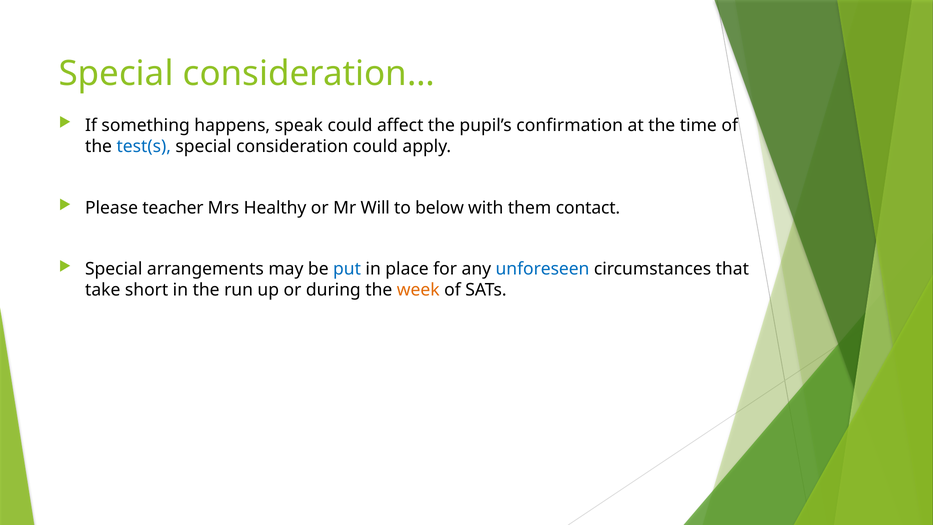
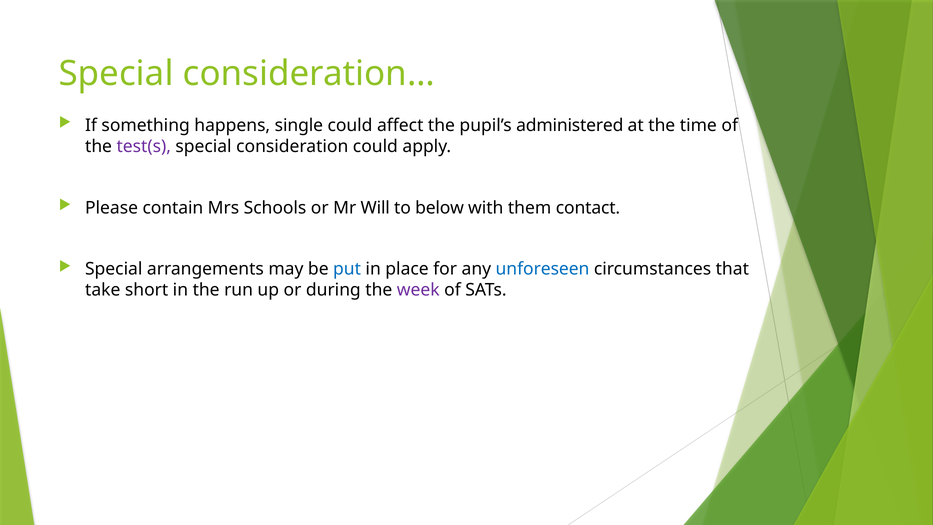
speak: speak -> single (299, 125)
confirmation: confirmation -> administered (570, 125)
test(s colour: blue -> purple (144, 146)
teacher: teacher -> contain (173, 208)
Healthy: Healthy -> Schools (275, 208)
week colour: orange -> purple (418, 290)
